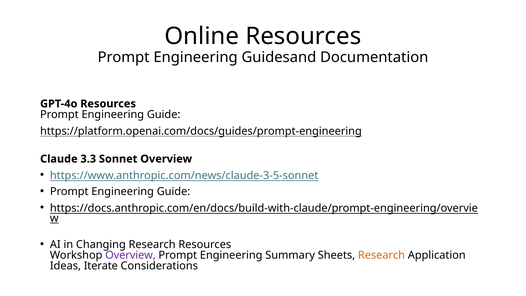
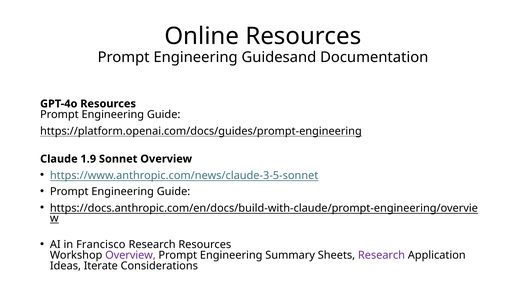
3.3: 3.3 -> 1.9 (88, 159)
Changing: Changing -> Francisco (101, 245)
Research colour: orange -> purple (381, 255)
